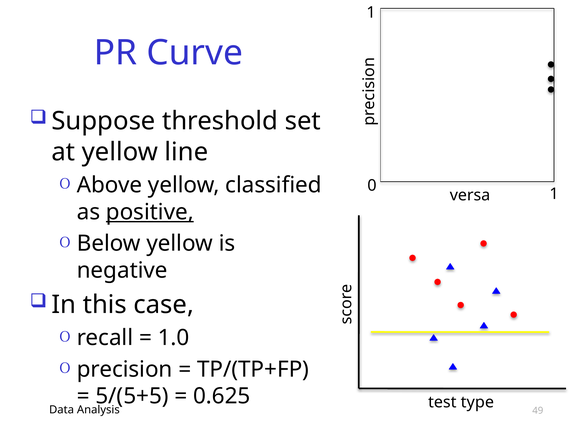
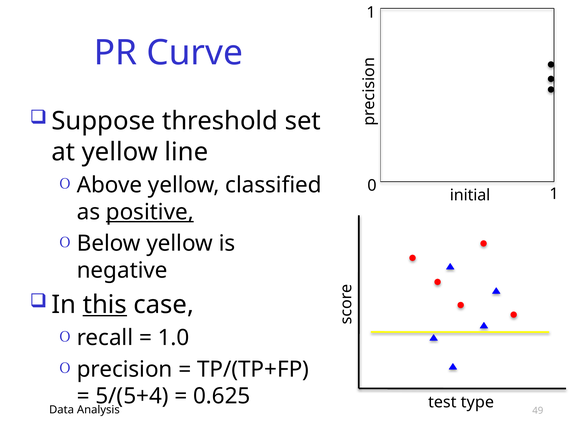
versa: versa -> initial (470, 195)
this underline: none -> present (105, 305)
5/(5+5: 5/(5+5 -> 5/(5+4 (132, 397)
